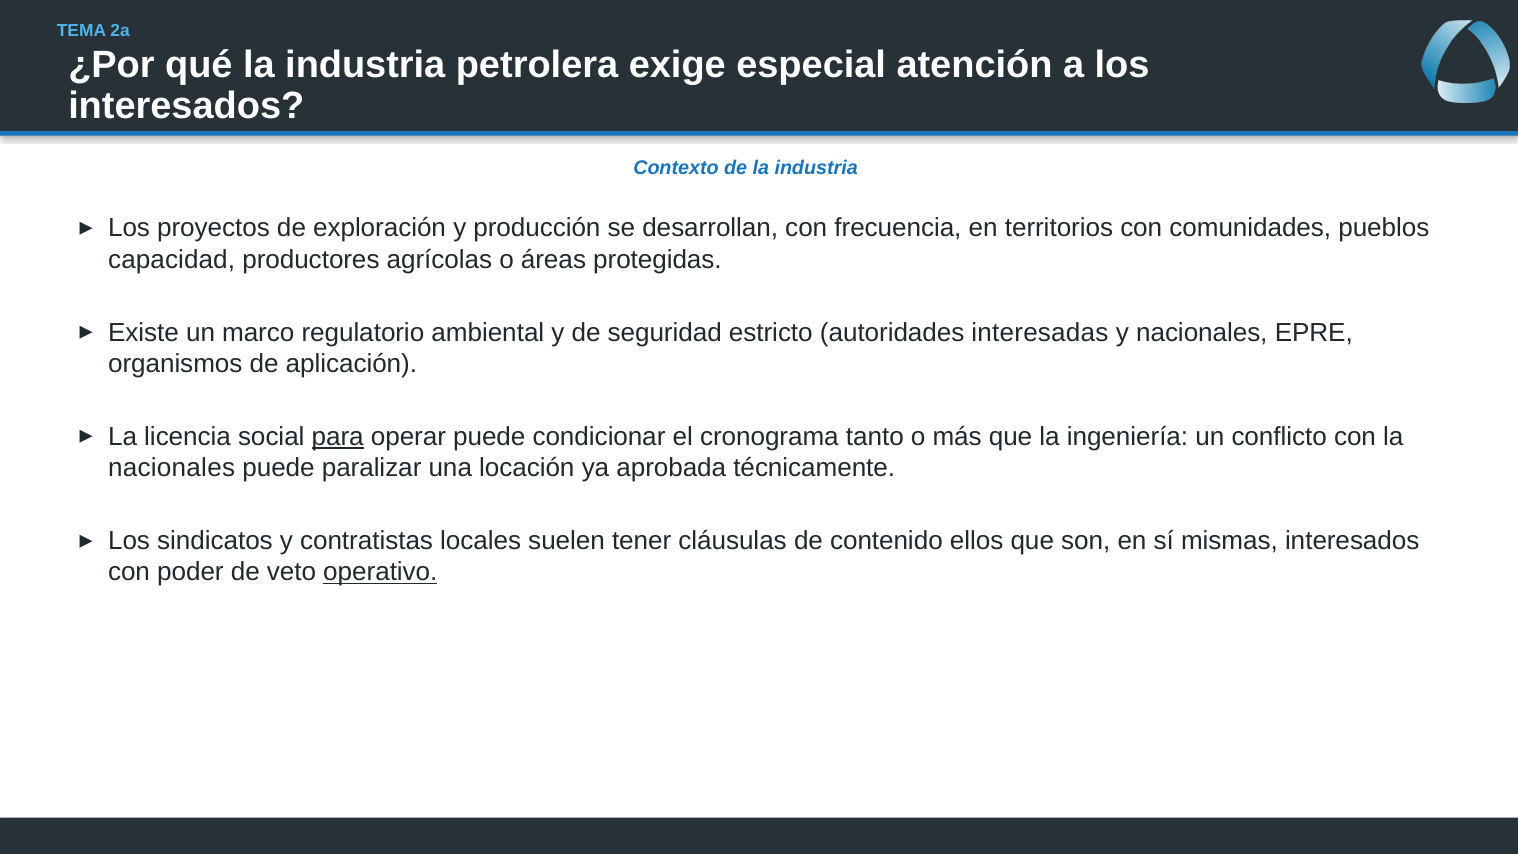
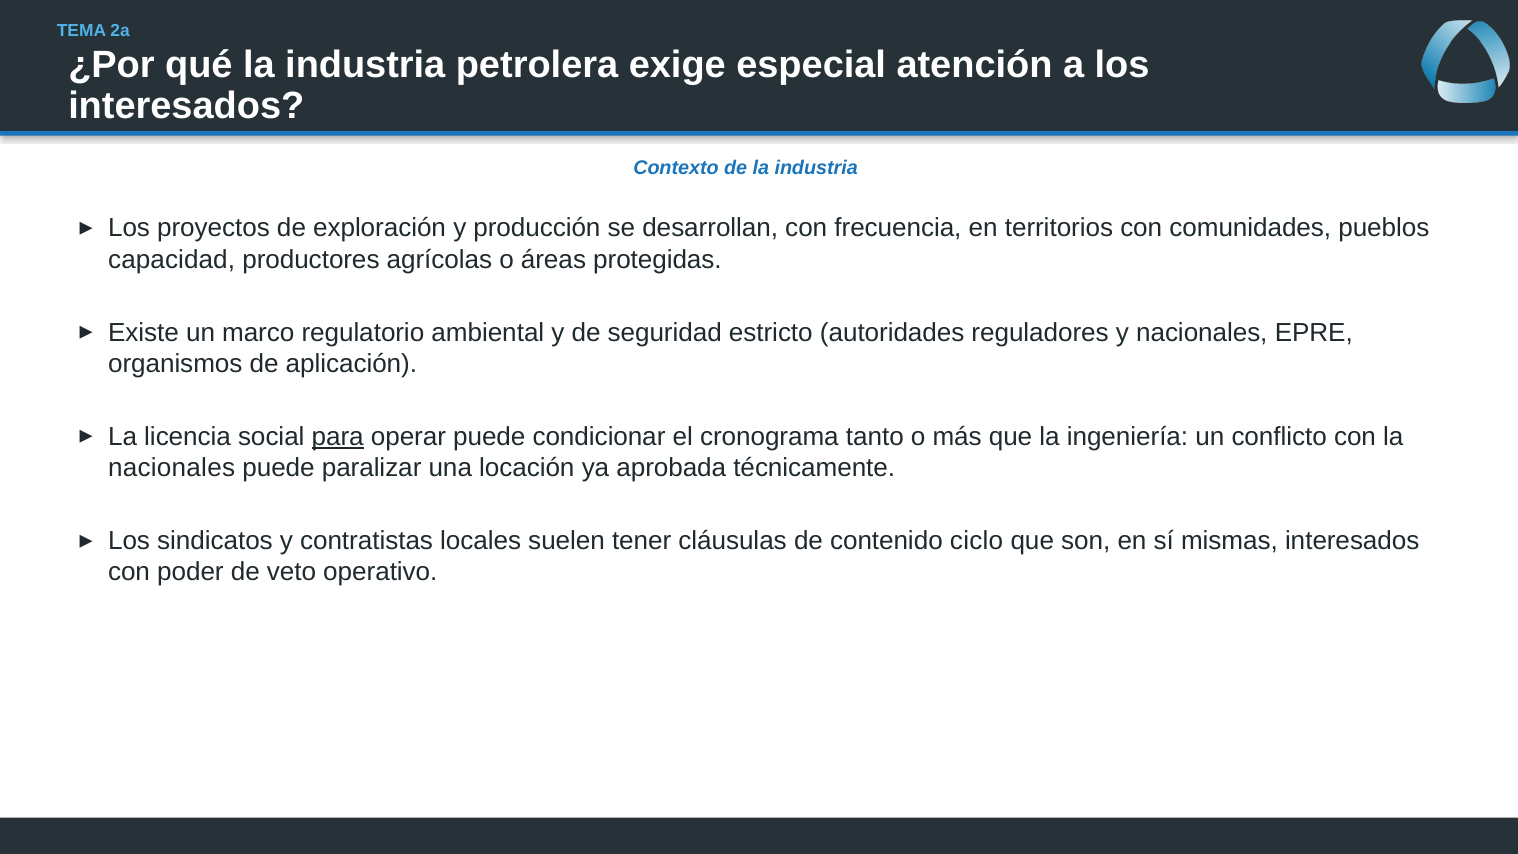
interesadas: interesadas -> reguladores (1040, 332)
ellos: ellos -> ciclo (977, 541)
operativo underline: present -> none (380, 572)
